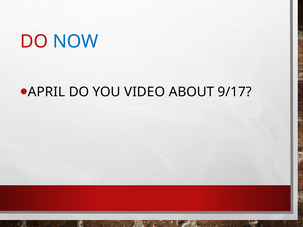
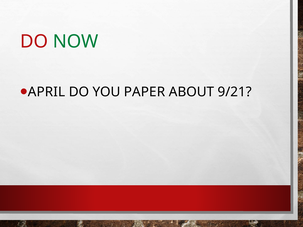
NOW colour: blue -> green (76, 42)
VIDEO: VIDEO -> PAPER (145, 92)
9/17: 9/17 -> 9/21 (235, 92)
